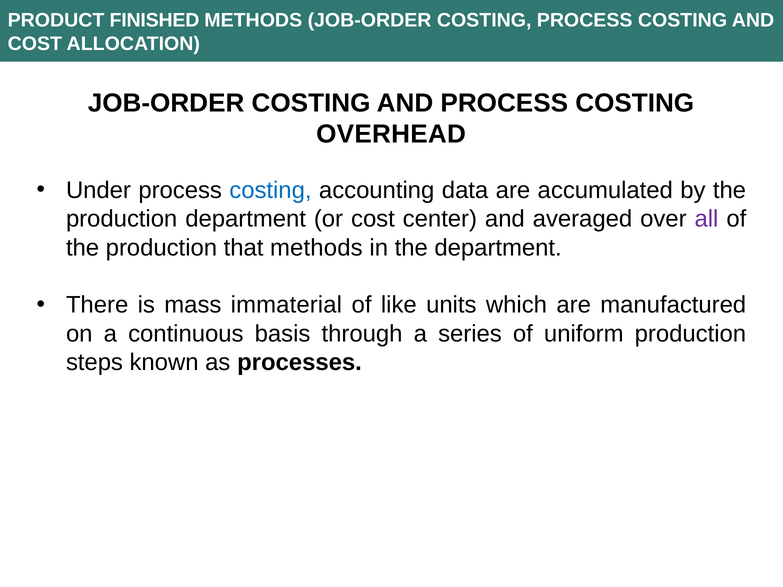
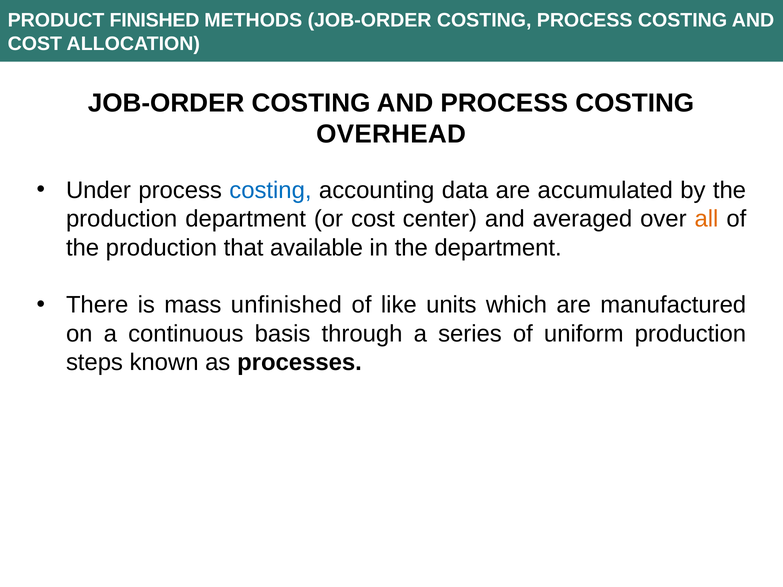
all colour: purple -> orange (706, 219)
that methods: methods -> available (317, 248)
immaterial: immaterial -> unfinished (286, 305)
